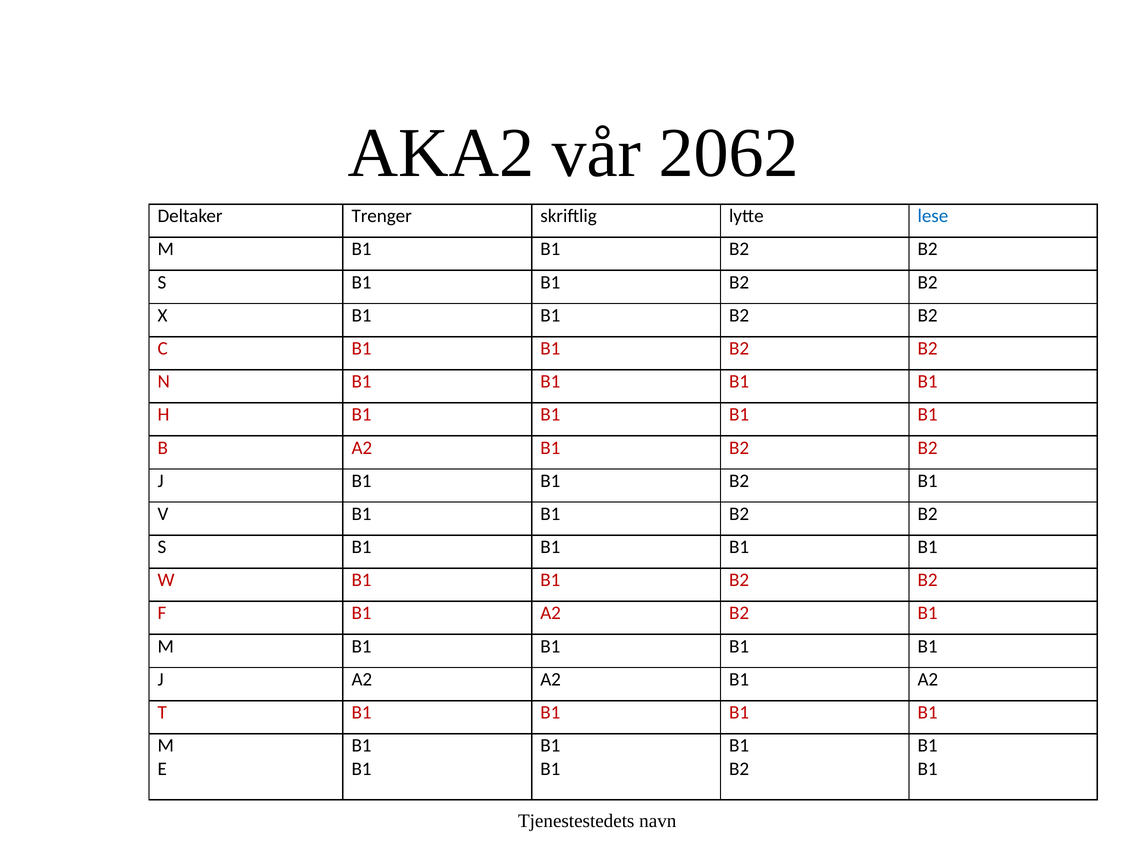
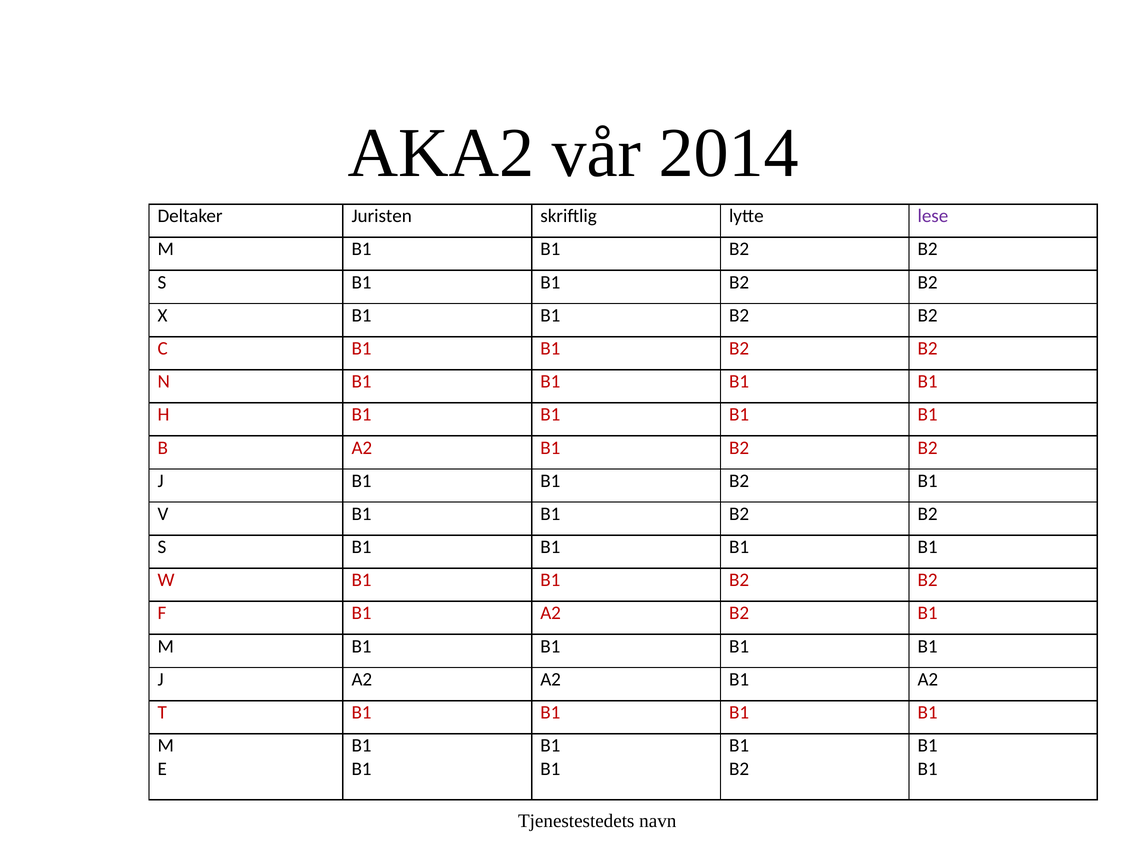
2062: 2062 -> 2014 (729, 153)
Trenger: Trenger -> Juristen (382, 216)
lese colour: blue -> purple (933, 216)
